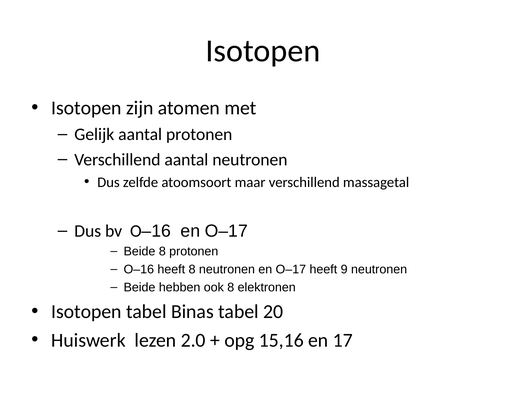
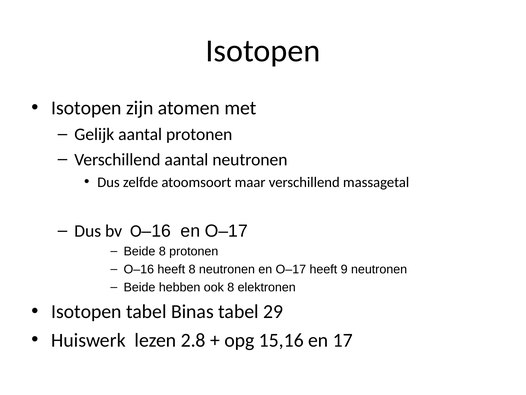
20: 20 -> 29 (273, 311)
2.0: 2.0 -> 2.8 (193, 340)
